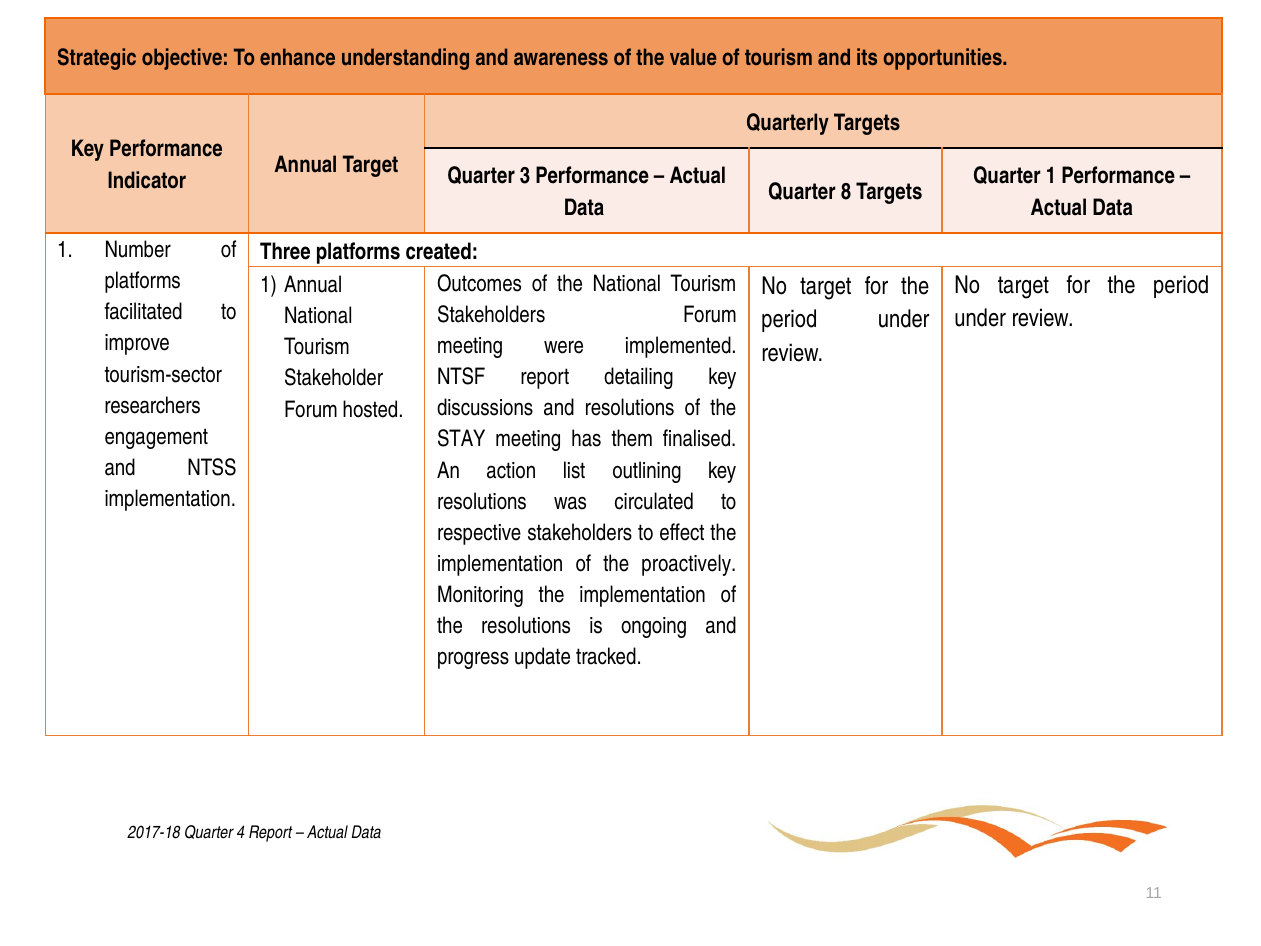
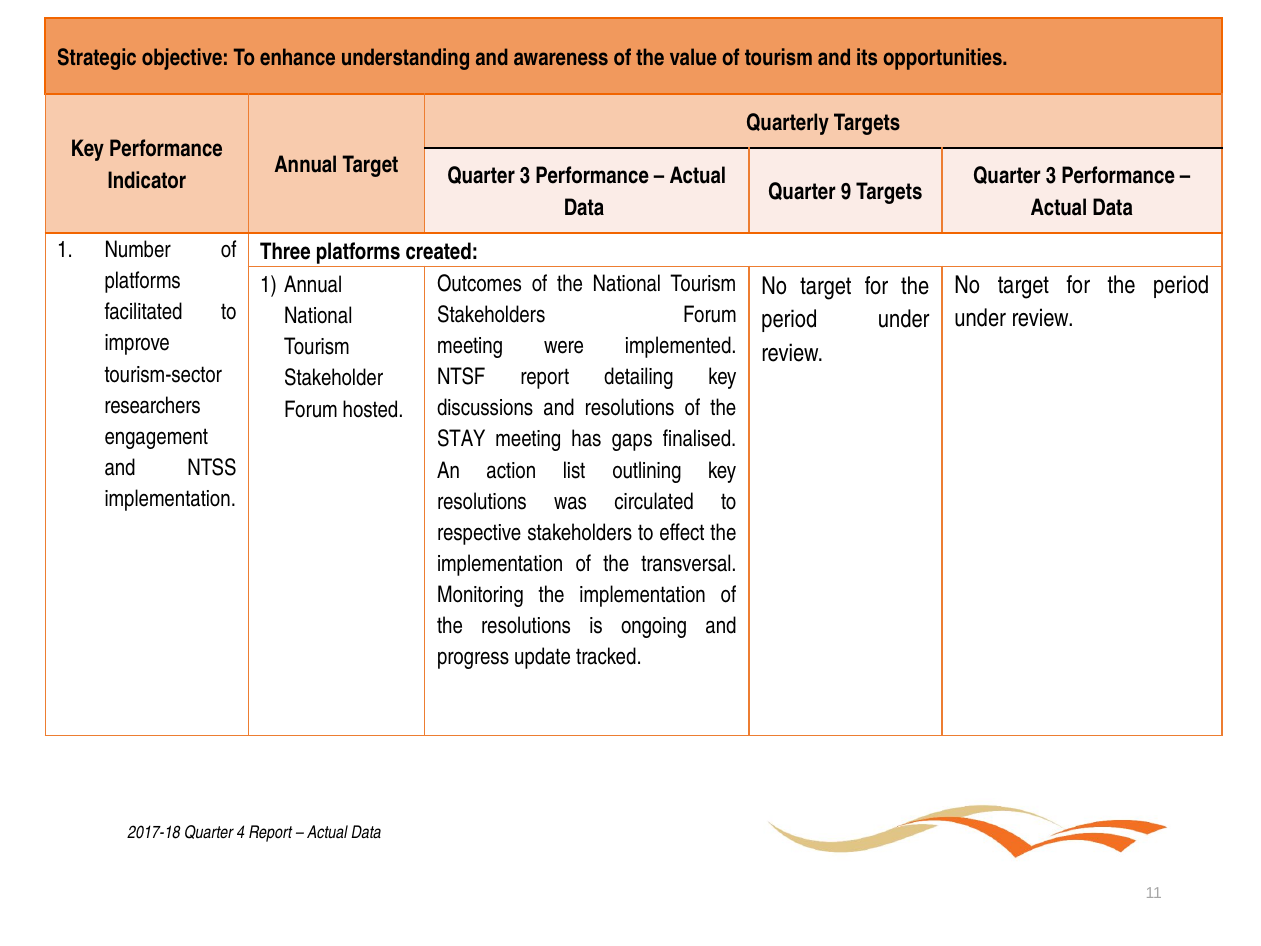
1: 1 -> 3 (1051, 176)
8: 8 -> 9 (846, 192)
them: them -> gaps (632, 439)
proactively: proactively -> transversal (689, 564)
